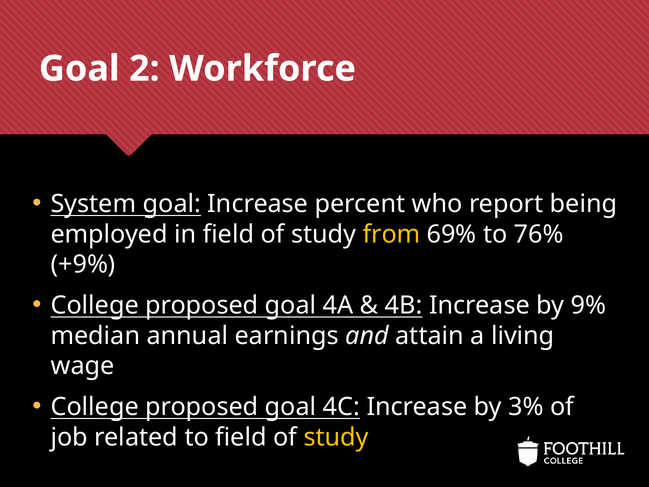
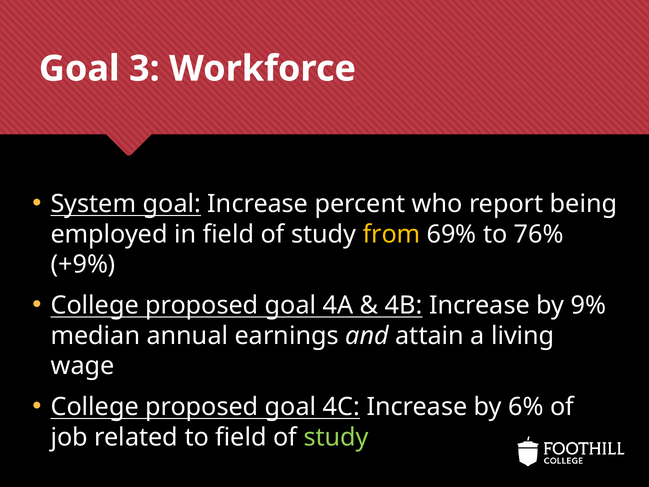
2: 2 -> 3 (144, 69)
3%: 3% -> 6% (526, 407)
study colour: yellow -> light green (336, 437)
